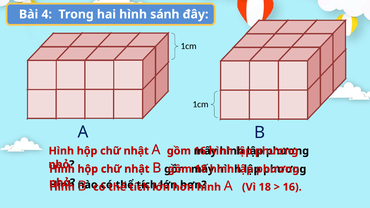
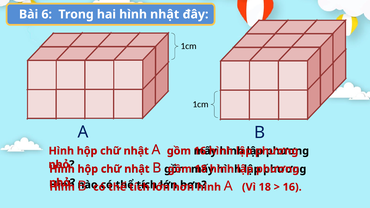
4: 4 -> 6 (47, 14)
hình sánh: sánh -> nhật (165, 14)
